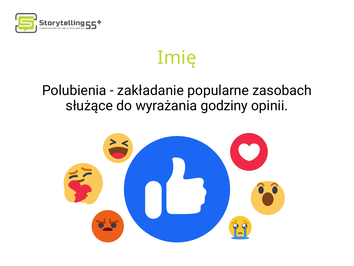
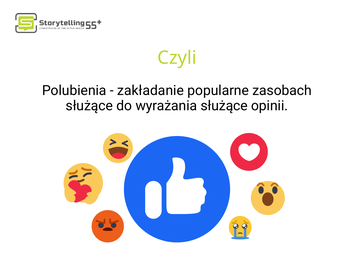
Imię: Imię -> Czyli (177, 58)
wyrażania godziny: godziny -> służące (224, 106)
